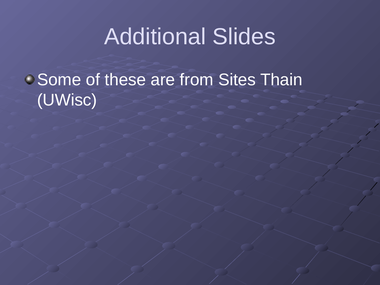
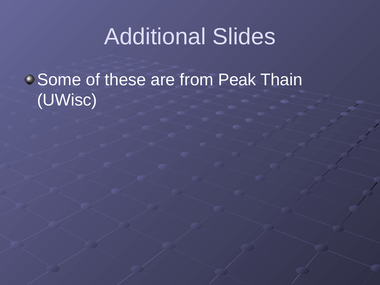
Sites: Sites -> Peak (237, 80)
